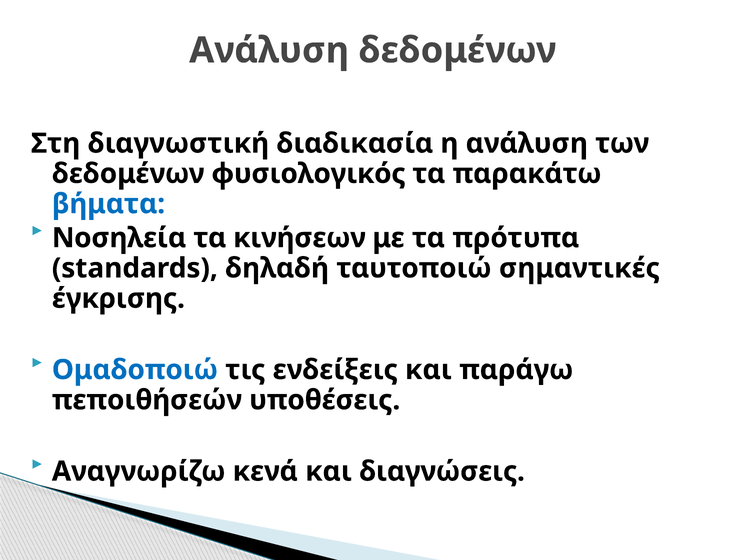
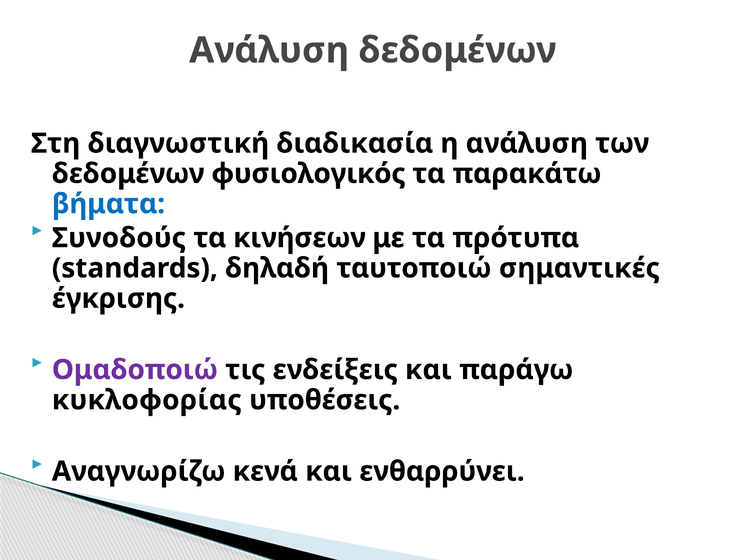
Νοσηλεία: Νοσηλεία -> Συνοδούς (119, 238)
Ομαδοποιώ colour: blue -> purple (135, 369)
πεποιθήσεών: πεποιθήσεών -> κυκλοφορίας (147, 400)
διαγνώσεις: διαγνώσεις -> ενθαρρύνει (442, 471)
